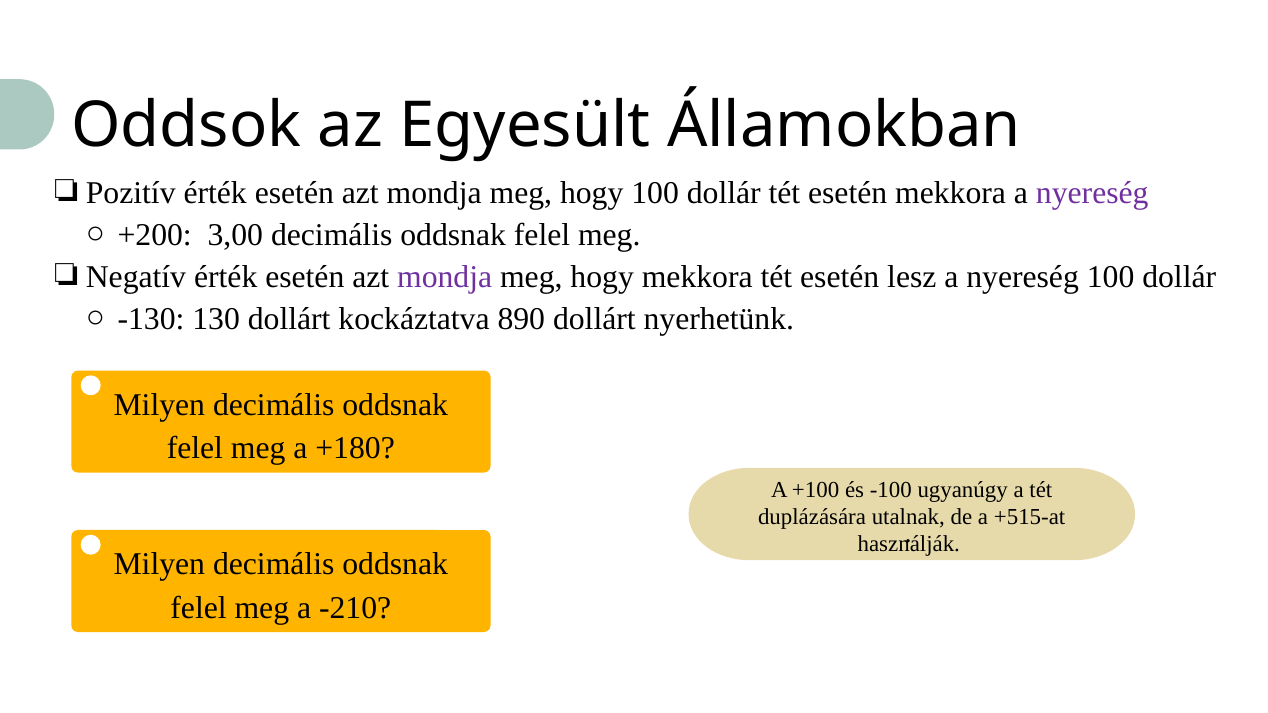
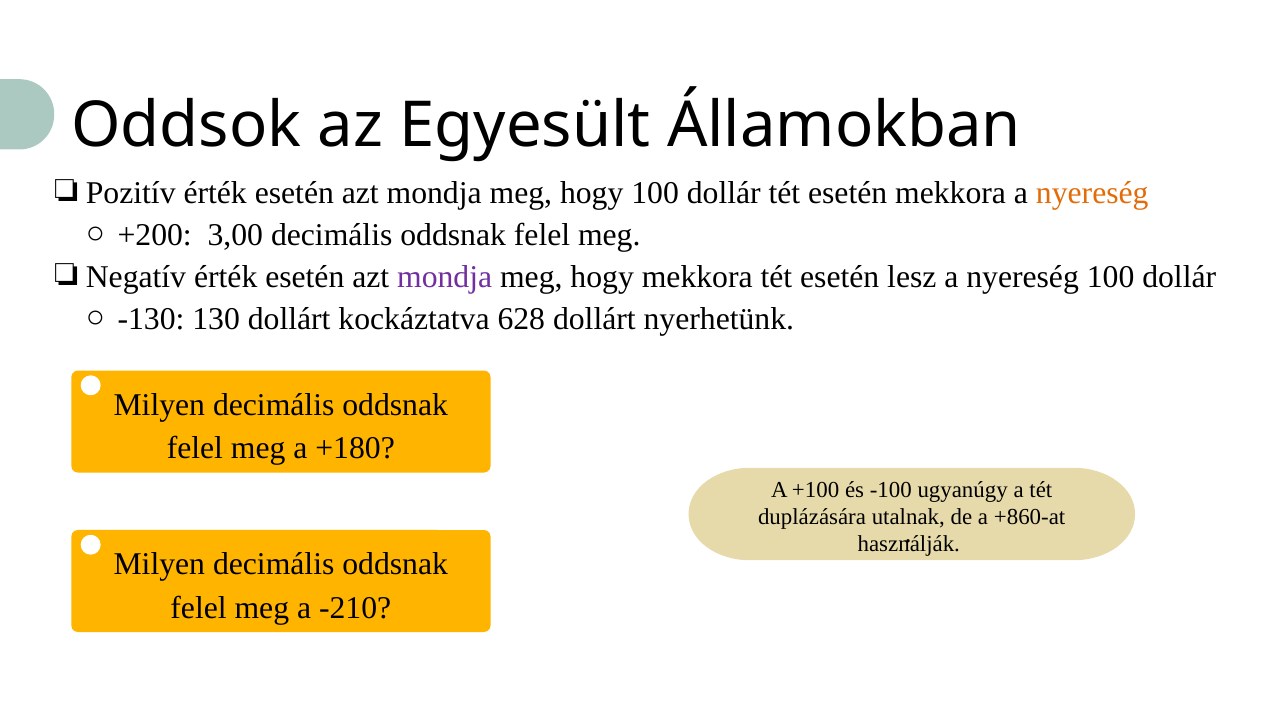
nyereség colour: purple -> orange (1092, 193)
890: 890 -> 628 (521, 319)
+515-at: +515-at -> +860-at (1030, 517)
